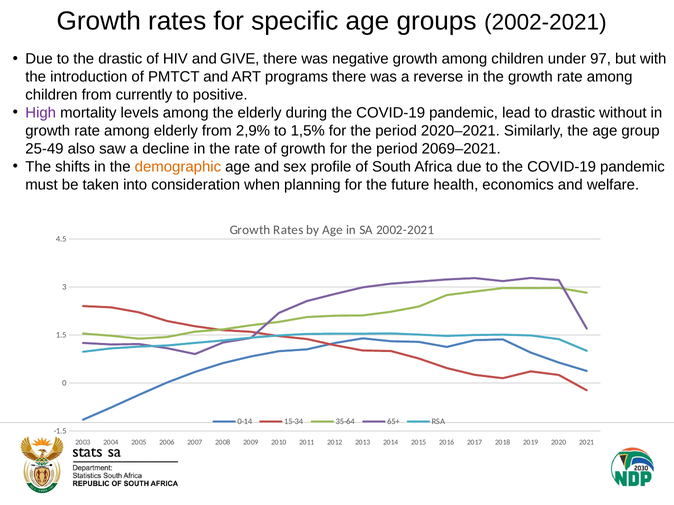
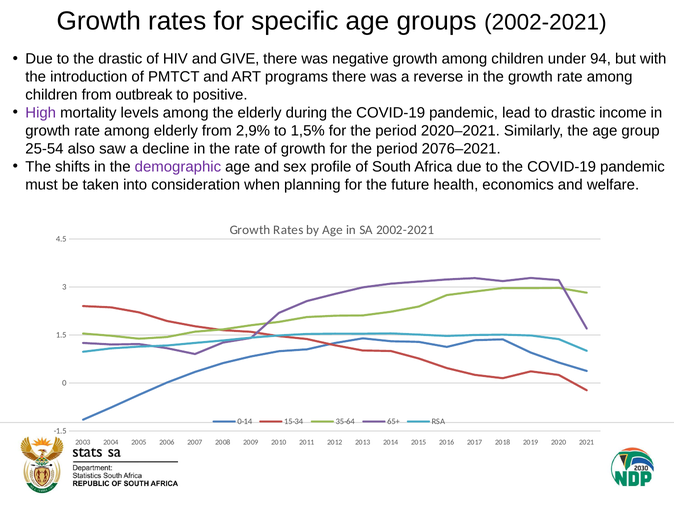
97: 97 -> 94 (601, 59)
currently: currently -> outbreak (144, 95)
without: without -> income (623, 113)
25-49: 25-49 -> 25-54 (44, 149)
2069–2021: 2069–2021 -> 2076–2021 (461, 149)
demographic colour: orange -> purple (178, 167)
